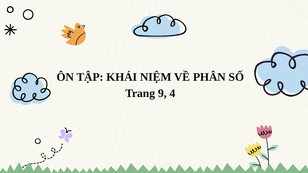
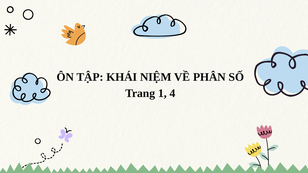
9: 9 -> 1 (162, 93)
